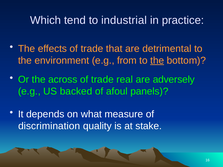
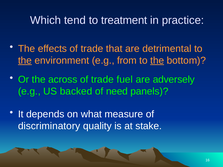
industrial: industrial -> treatment (124, 20)
the underline: none -> present (25, 61)
real: real -> fuel (125, 80)
afoul: afoul -> need (117, 92)
discrimination: discrimination -> discriminatory (49, 126)
